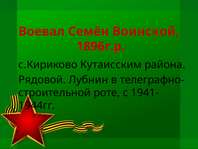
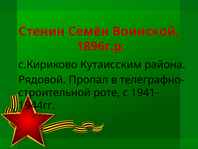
Воевал: Воевал -> Стенин (42, 31)
Лубнин: Лубнин -> Пропал (88, 79)
